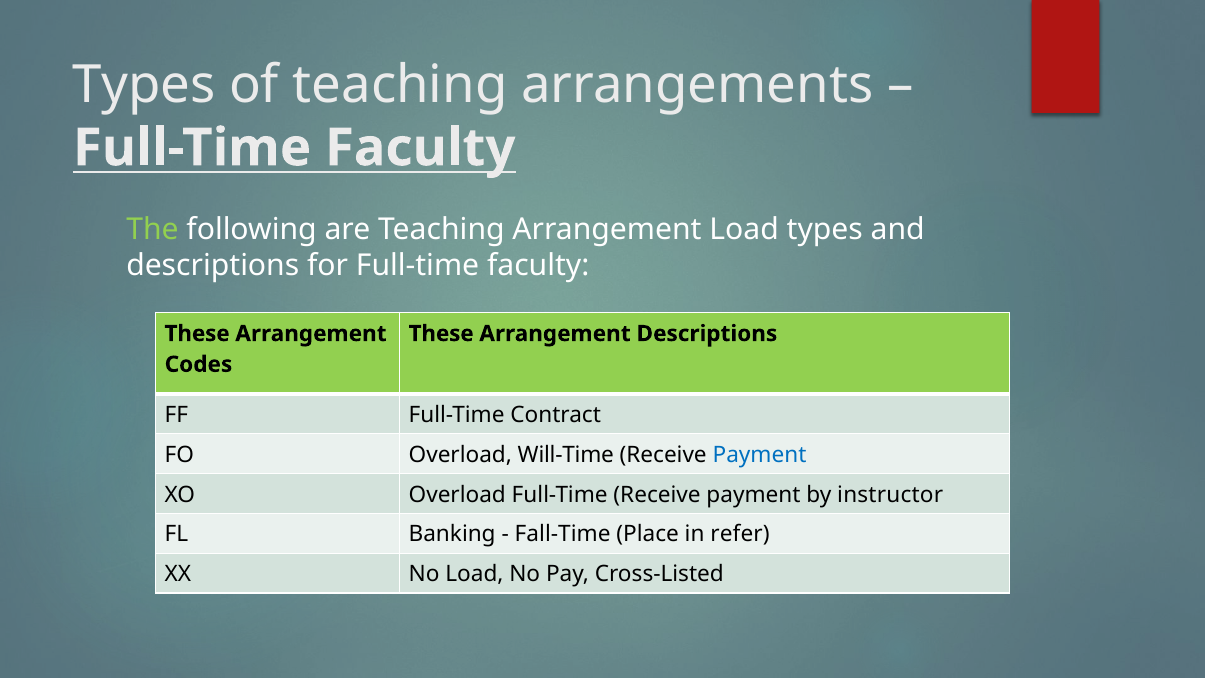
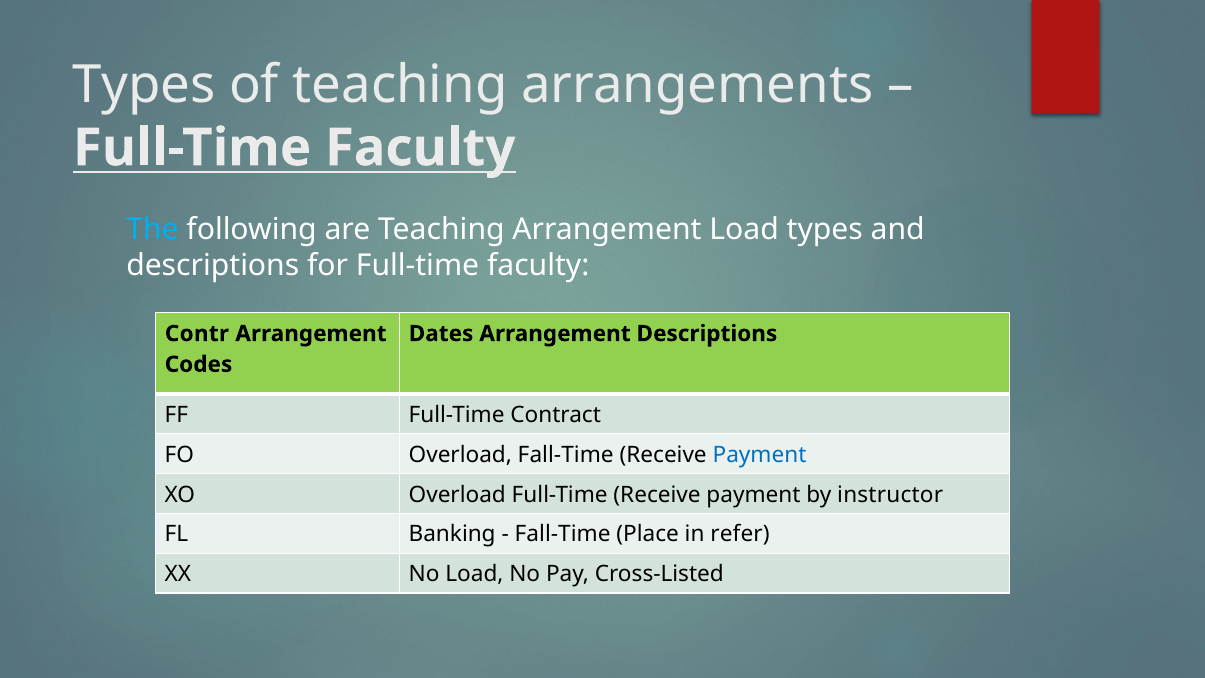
The colour: light green -> light blue (152, 229)
These: These -> Contr (197, 334)
These: These -> Dates (441, 334)
Overload Will-Time: Will-Time -> Fall-Time (566, 455)
